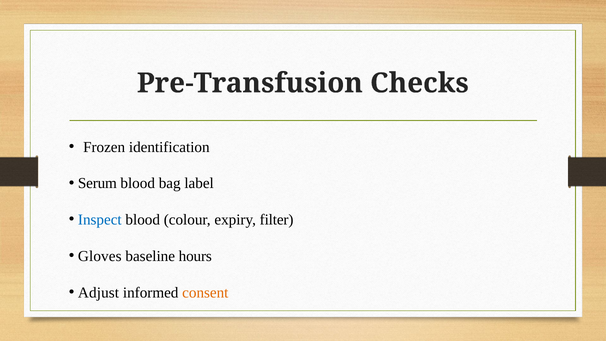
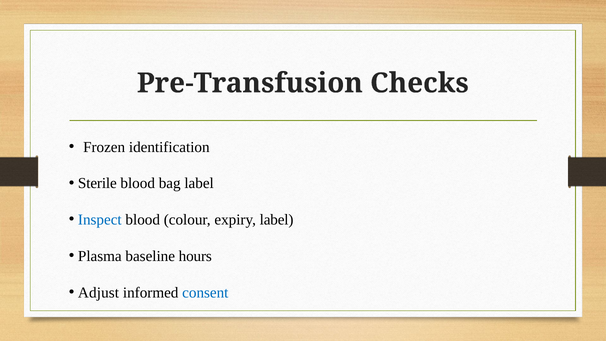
Serum: Serum -> Sterile (97, 183)
expiry filter: filter -> label (277, 220)
Gloves: Gloves -> Plasma (100, 256)
consent colour: orange -> blue (205, 292)
